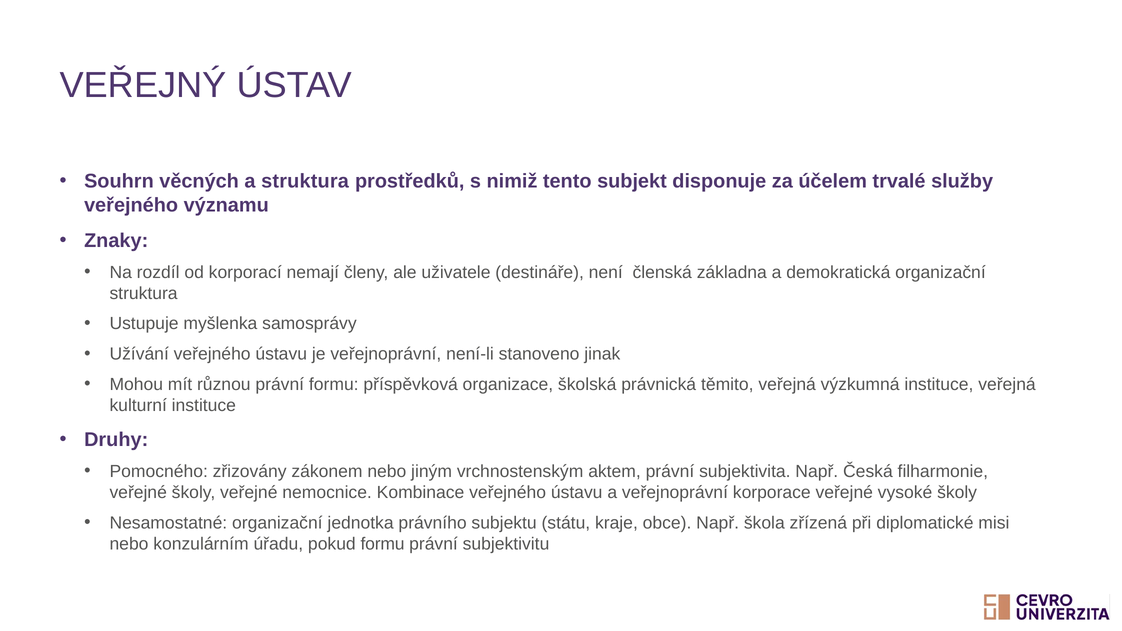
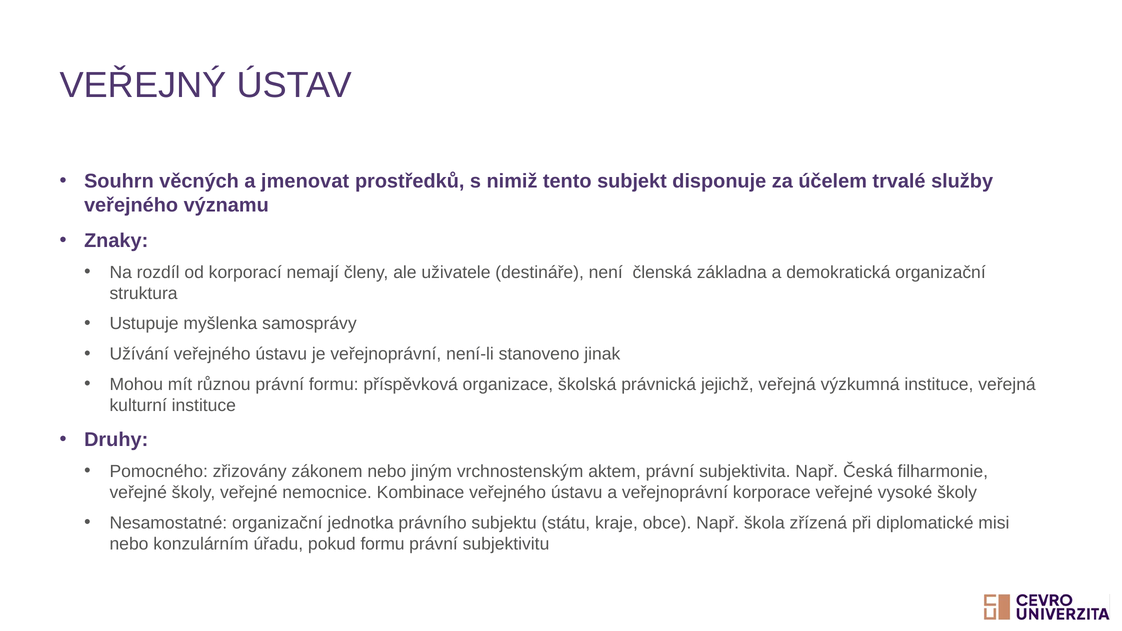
a struktura: struktura -> jmenovat (305, 181)
těmito: těmito -> jejichž (727, 385)
